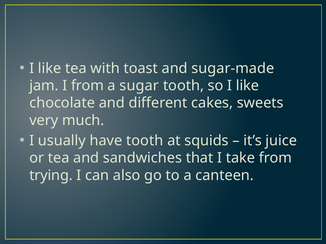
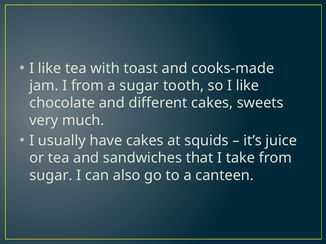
sugar-made: sugar-made -> cooks-made (233, 68)
have tooth: tooth -> cakes (145, 141)
trying: trying -> sugar (51, 176)
